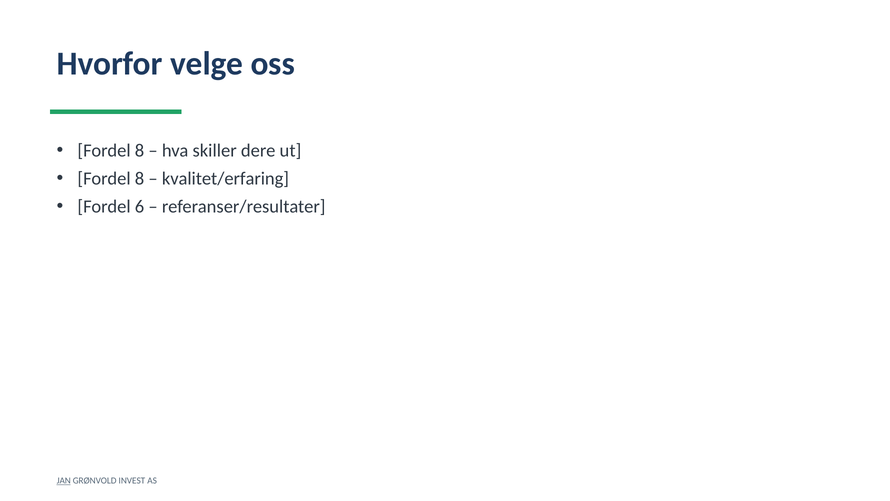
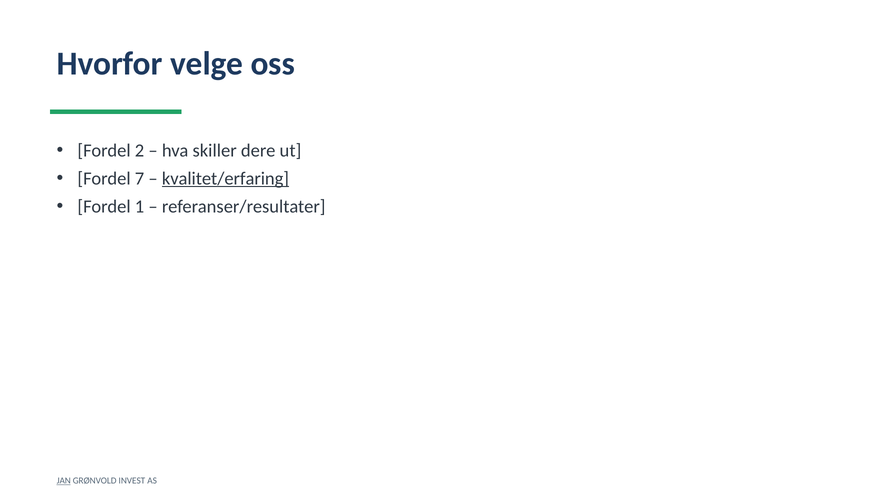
8: 8 -> 2 (140, 151)
8: 8 -> 7 (140, 179)
kvalitet/erfaring underline: none -> present (225, 179)
6: 6 -> 1 (140, 206)
